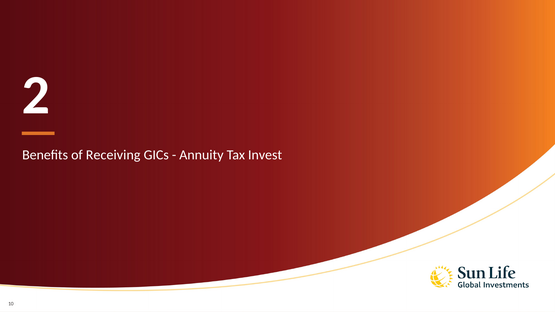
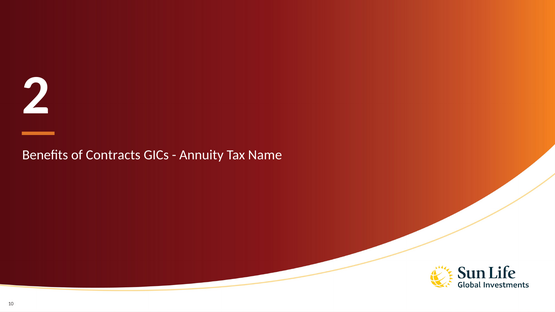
Receiving: Receiving -> Contracts (113, 155)
Invest: Invest -> Name (265, 155)
